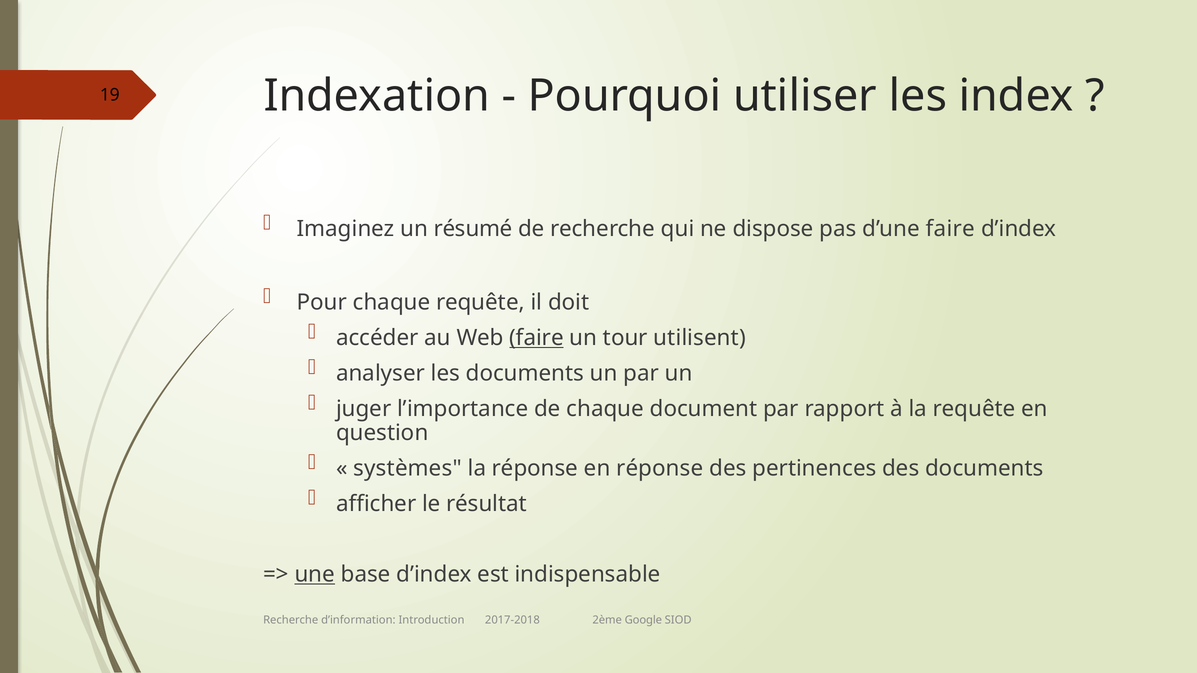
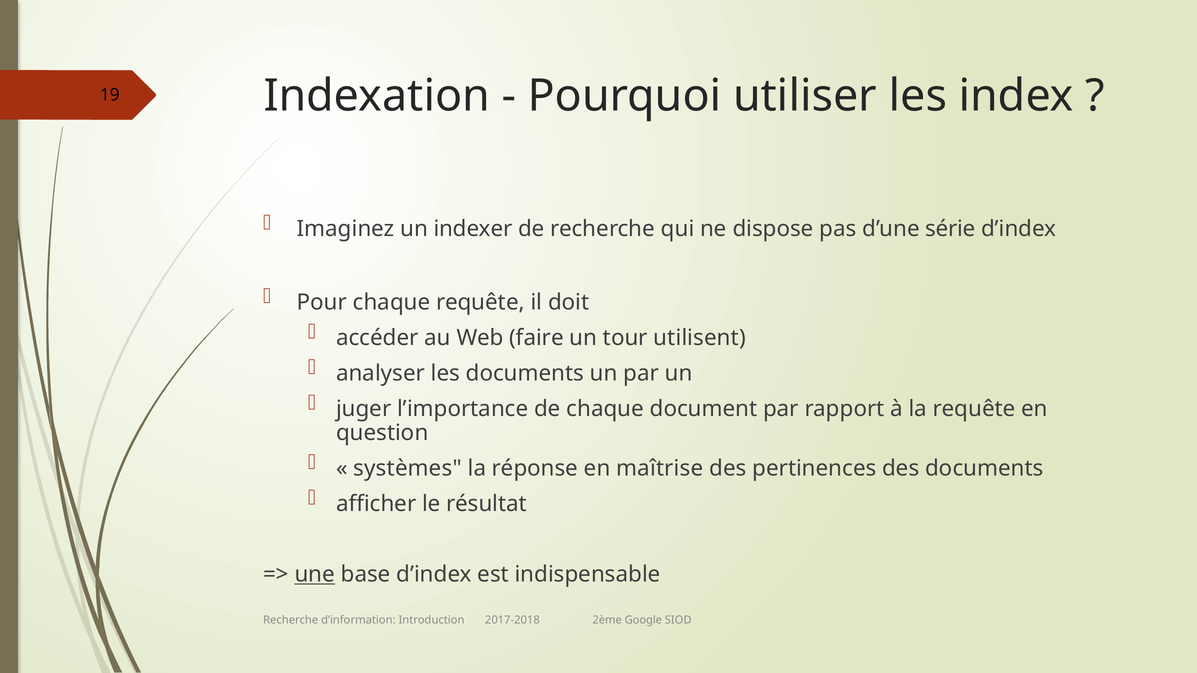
résumé: résumé -> indexer (473, 229)
d’une faire: faire -> série (950, 229)
faire underline: present -> none (536, 338)
en réponse: réponse -> maîtrise (660, 469)
